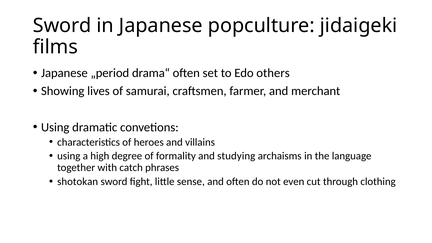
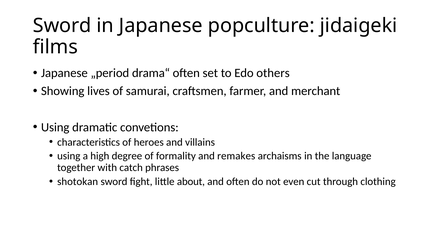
studying: studying -> remakes (236, 156)
sense: sense -> about (191, 182)
